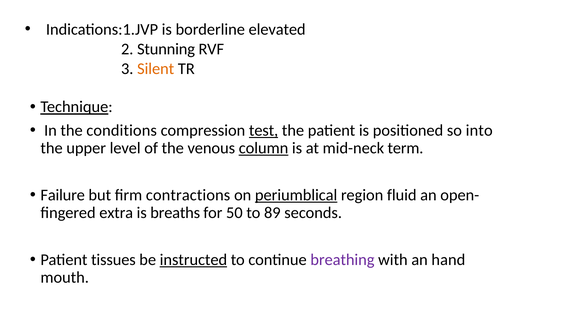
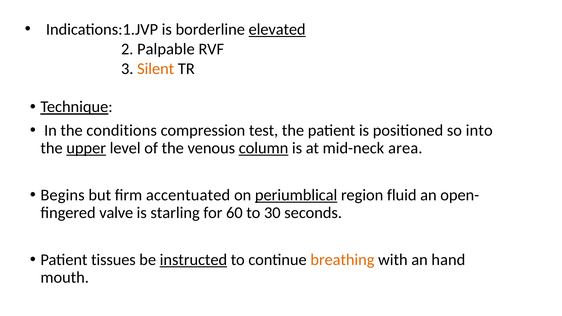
elevated underline: none -> present (277, 29)
Stunning: Stunning -> Palpable (166, 49)
test underline: present -> none (264, 130)
upper underline: none -> present (86, 148)
term: term -> area (405, 148)
Failure: Failure -> Begins (63, 195)
contractions: contractions -> accentuated (188, 195)
extra: extra -> valve (116, 213)
breaths: breaths -> starling (175, 213)
50: 50 -> 60 (234, 213)
89: 89 -> 30 (272, 213)
breathing colour: purple -> orange (342, 260)
